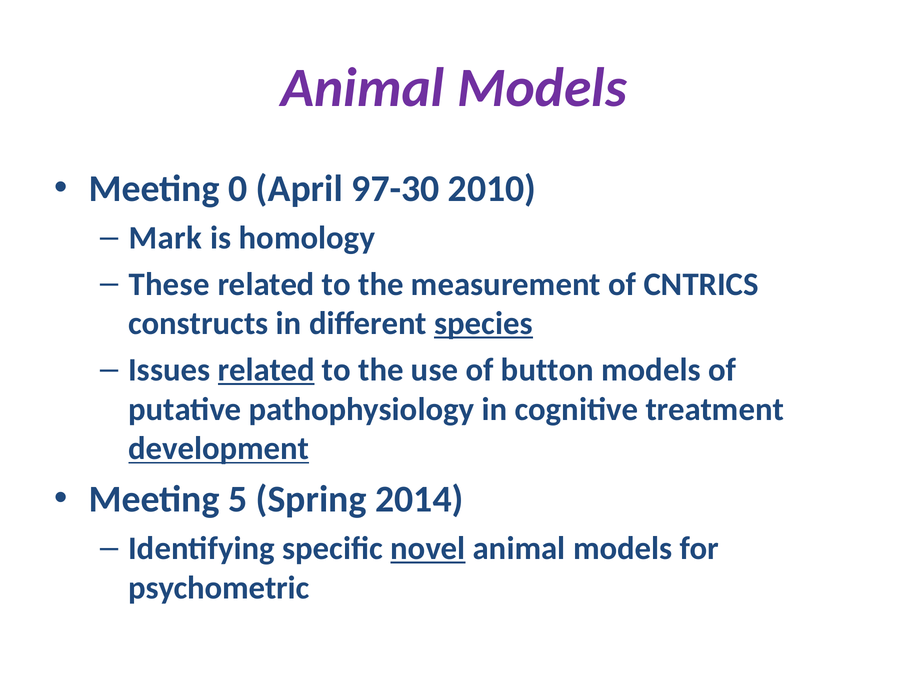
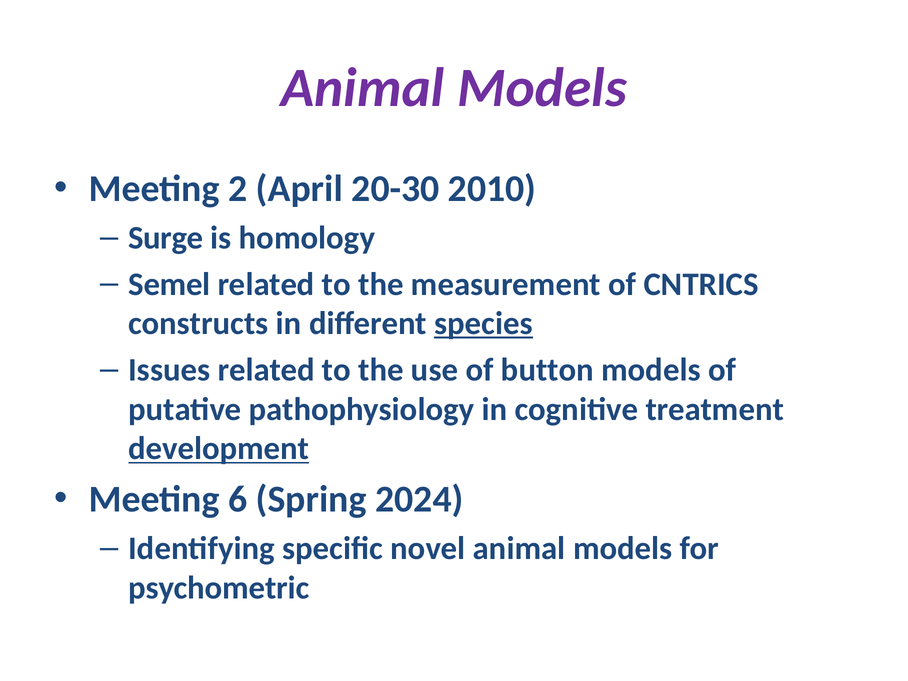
0: 0 -> 2 (238, 189)
97-30: 97-30 -> 20-30 (395, 189)
Mark: Mark -> Surge (166, 238)
These: These -> Semel (169, 284)
related underline: present -> none (266, 370)
5: 5 -> 6 (238, 499)
2014: 2014 -> 2024 (419, 499)
novel underline: present -> none (428, 549)
